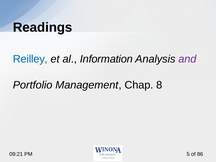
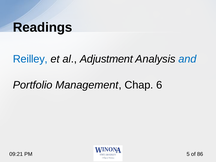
Information: Information -> Adjustment (106, 59)
and colour: purple -> blue (187, 59)
8: 8 -> 6 (159, 85)
